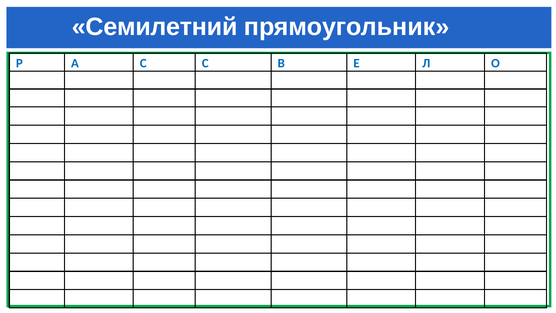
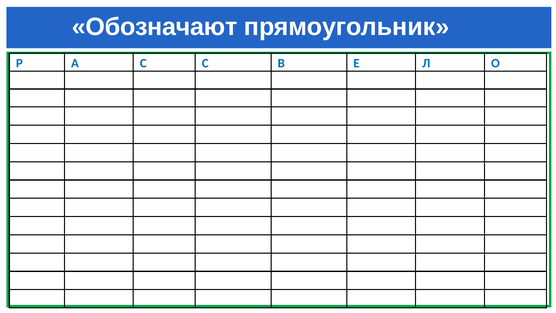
Семилетний: Семилетний -> Обозначают (155, 27)
